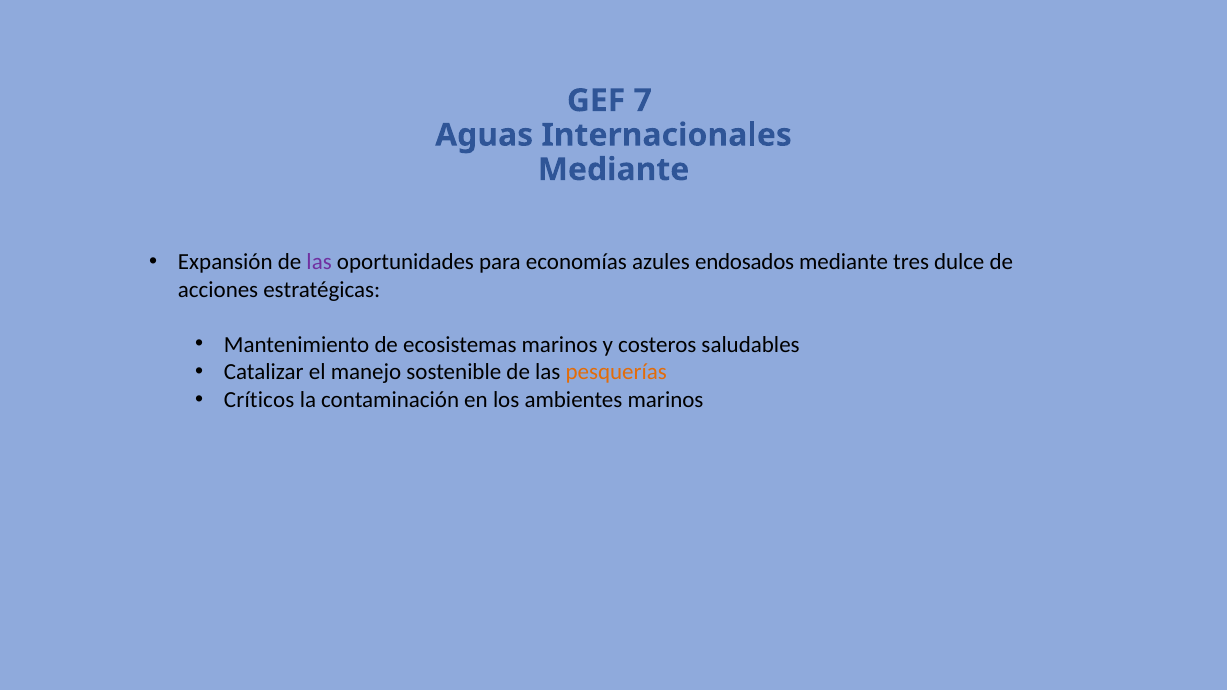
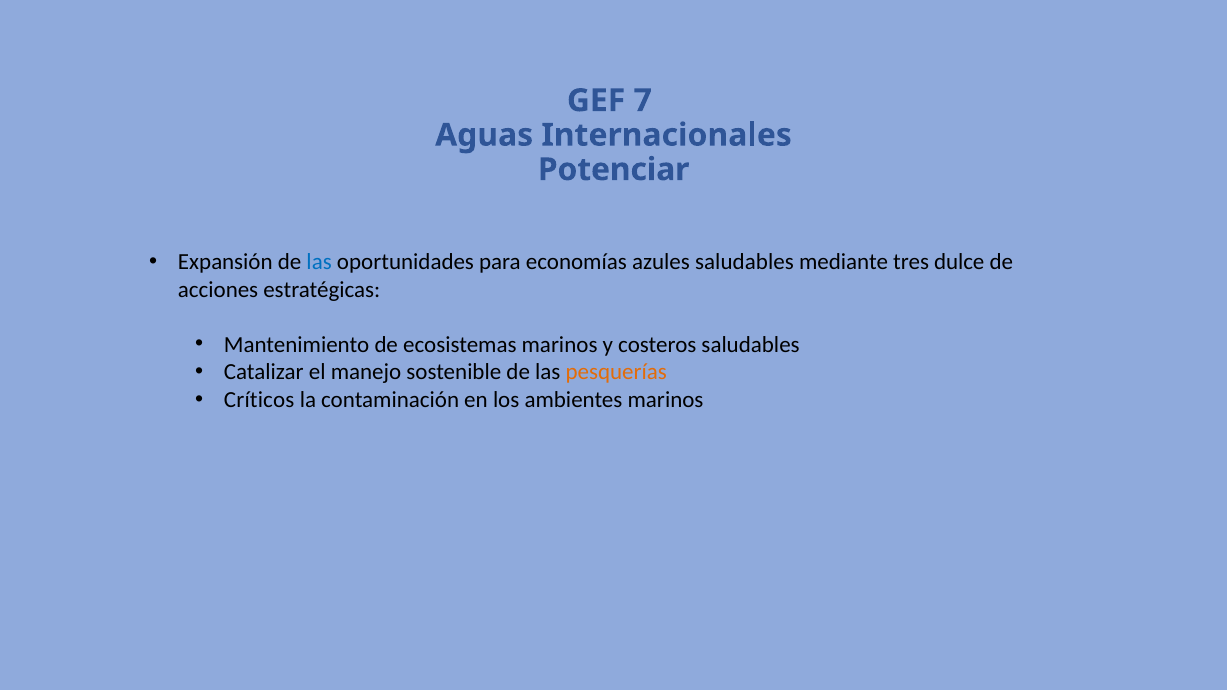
Mediante: Mediante -> Potenciar (614, 170)
las colour: purple -> blue (319, 262)
azules endosados: endosados -> saludables (744, 262)
